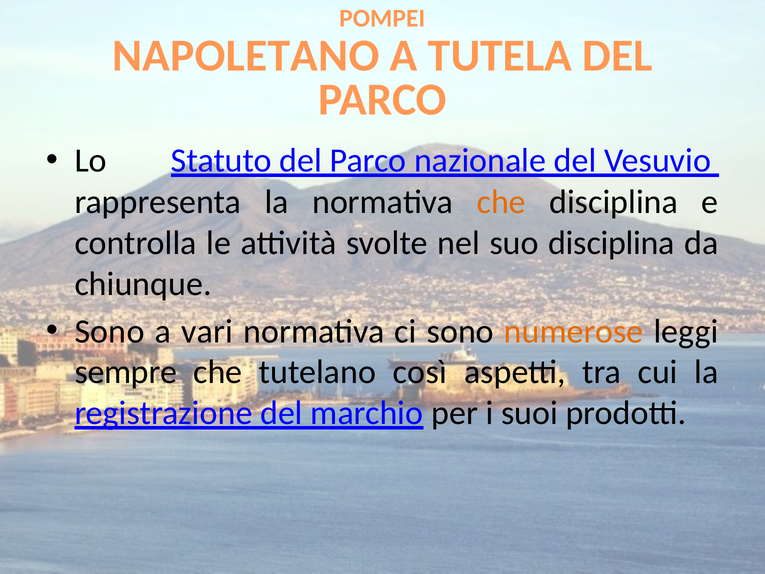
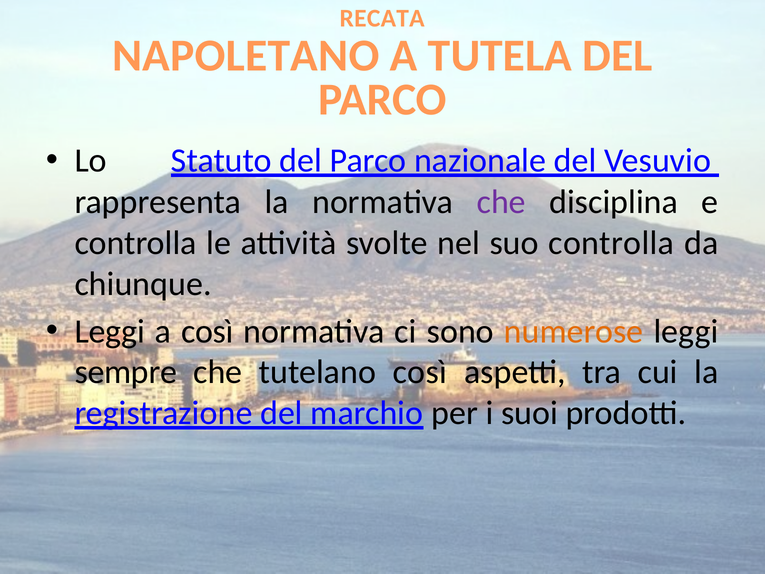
POMPEI: POMPEI -> RECATA (382, 19)
che colour: orange -> purple (501, 202)
suo disciplina: disciplina -> controlla (611, 243)
Sono: Sono -> Leggi (110, 331)
a vari: vari -> così (207, 331)
